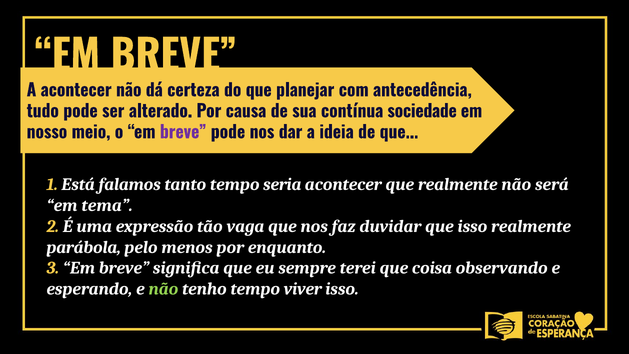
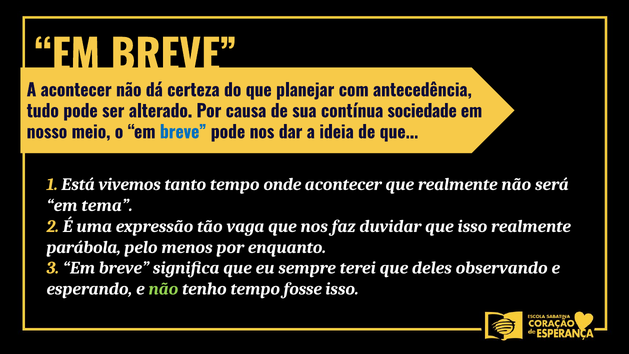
breve colour: purple -> blue (183, 132)
falamos: falamos -> vivemos (130, 184)
seria: seria -> onde (282, 184)
coisa: coisa -> deles (432, 268)
viver: viver -> fosse (303, 289)
